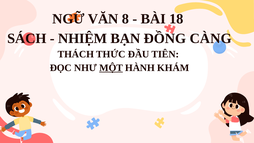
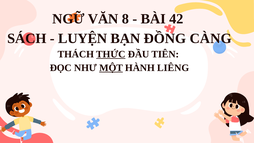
18: 18 -> 42 (176, 19)
NHIỆM: NHIỆM -> LUYỆN (83, 38)
THỨC underline: none -> present (111, 54)
KHÁM: KHÁM -> LIÊNG (173, 68)
